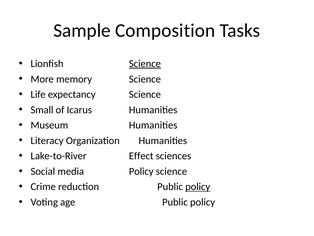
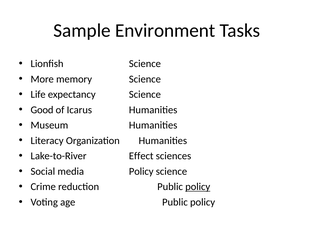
Composition: Composition -> Environment (165, 30)
Science underline: present -> none (145, 64)
Small: Small -> Good (42, 110)
